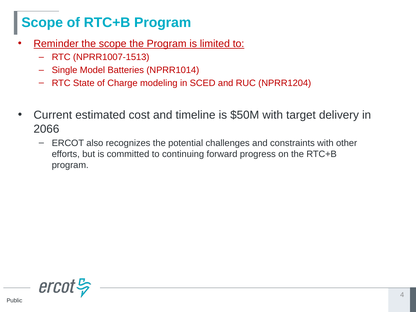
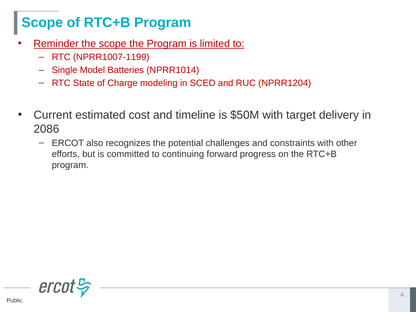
NPRR1007-1513: NPRR1007-1513 -> NPRR1007-1199 (111, 57)
2066: 2066 -> 2086 (46, 129)
